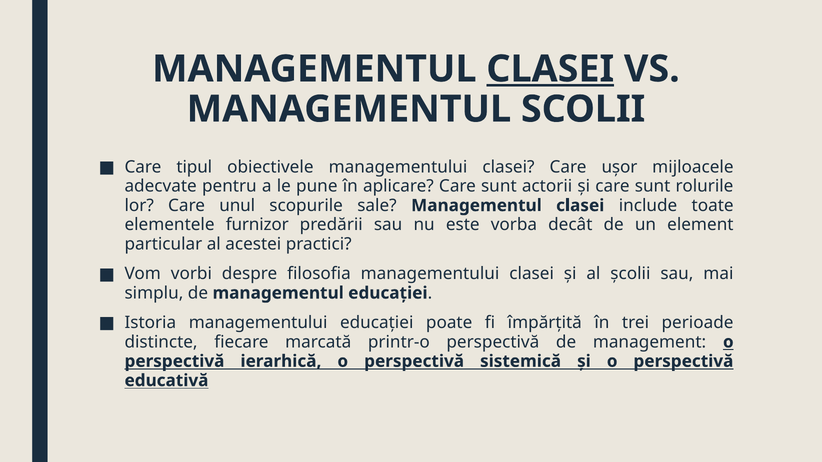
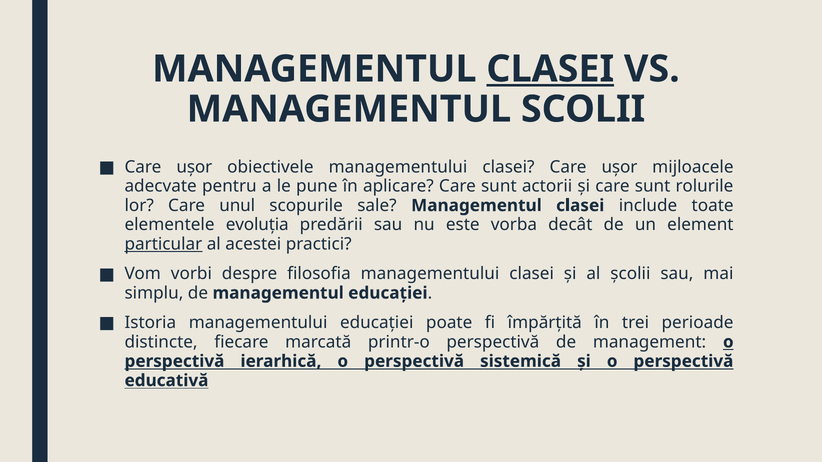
tipul: tipul -> uşor (194, 167)
furnizor: furnizor -> evoluţia (257, 225)
particular underline: none -> present (163, 244)
